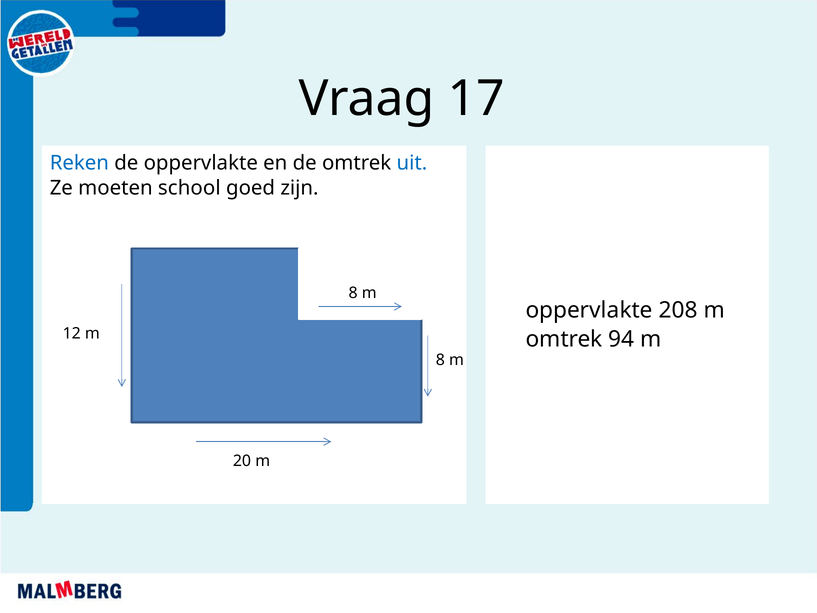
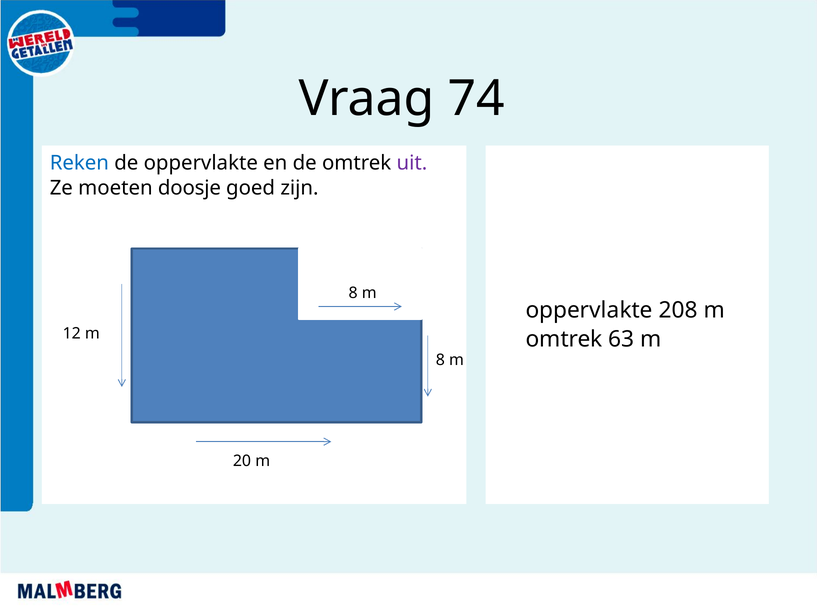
17: 17 -> 74 (476, 99)
uit colour: blue -> purple (412, 163)
school: school -> doosje (189, 188)
94: 94 -> 63 (621, 339)
